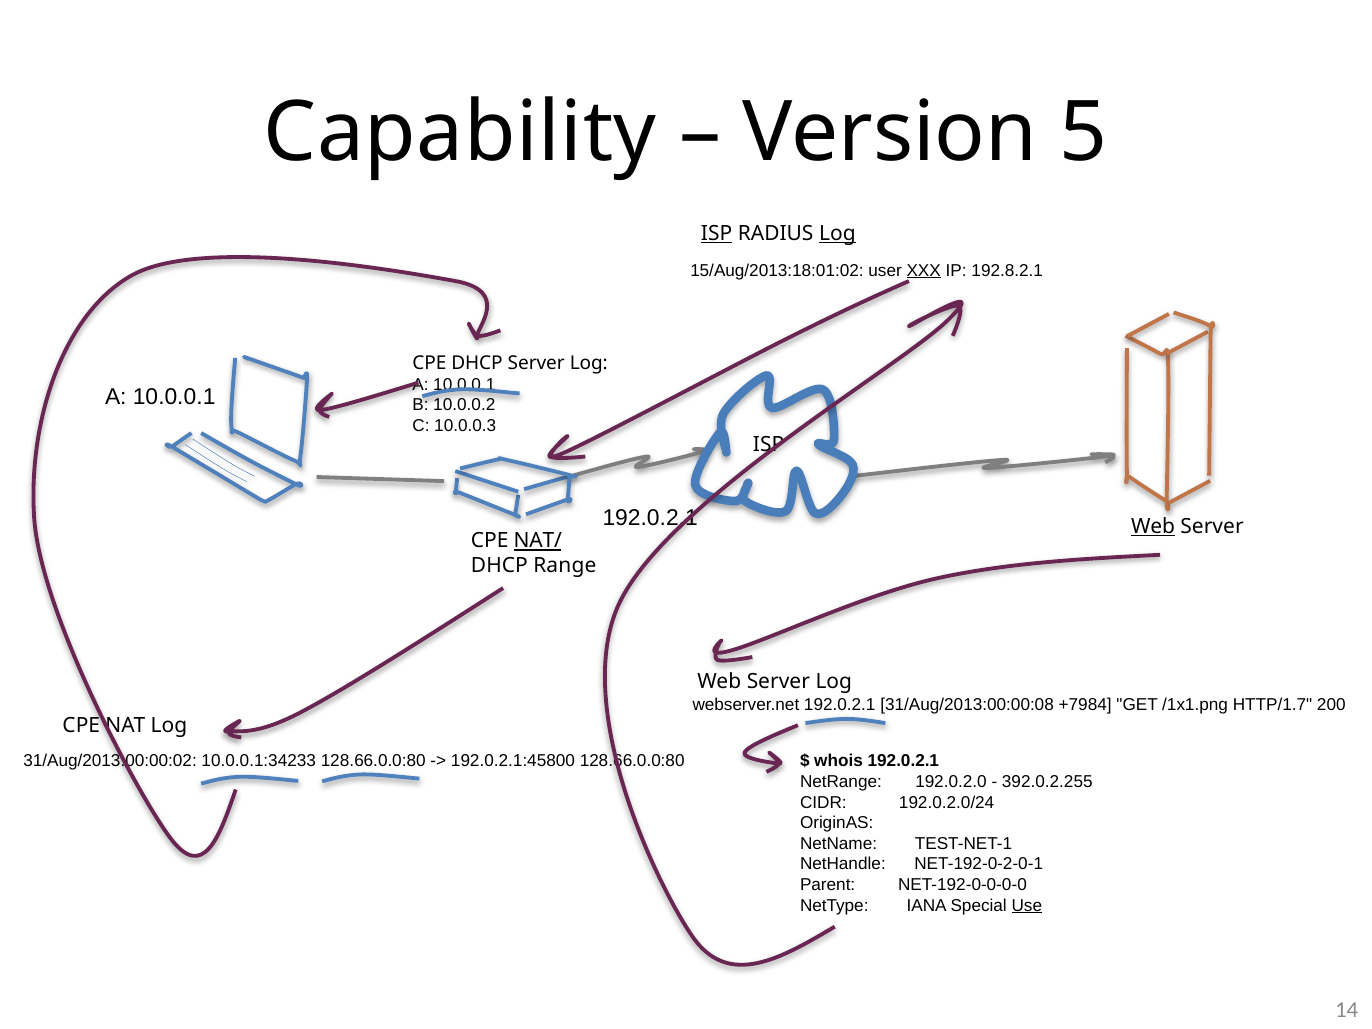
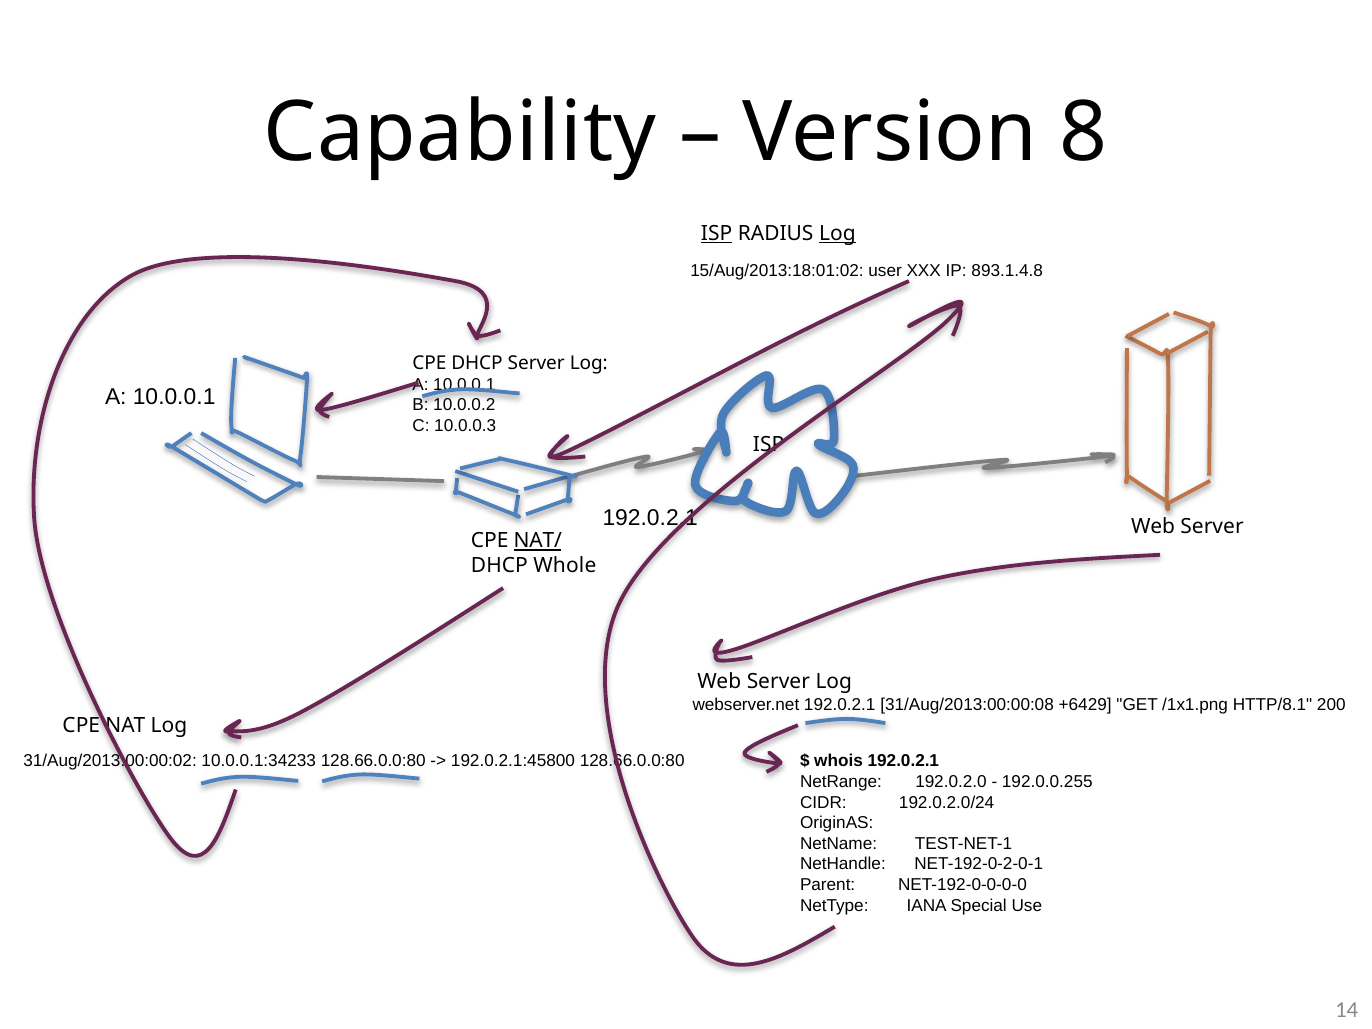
5: 5 -> 8 (1083, 133)
XXX underline: present -> none (924, 271)
192.8.2.1: 192.8.2.1 -> 893.1.4.8 (1007, 271)
Web underline: present -> none (1153, 527)
Range: Range -> Whole (565, 566)
+7984: +7984 -> +6429 (1085, 705)
HTTP/1.7: HTTP/1.7 -> HTTP/8.1 (1273, 705)
392.0.2.255: 392.0.2.255 -> 192.0.0.255 (1047, 782)
Use underline: present -> none (1027, 906)
